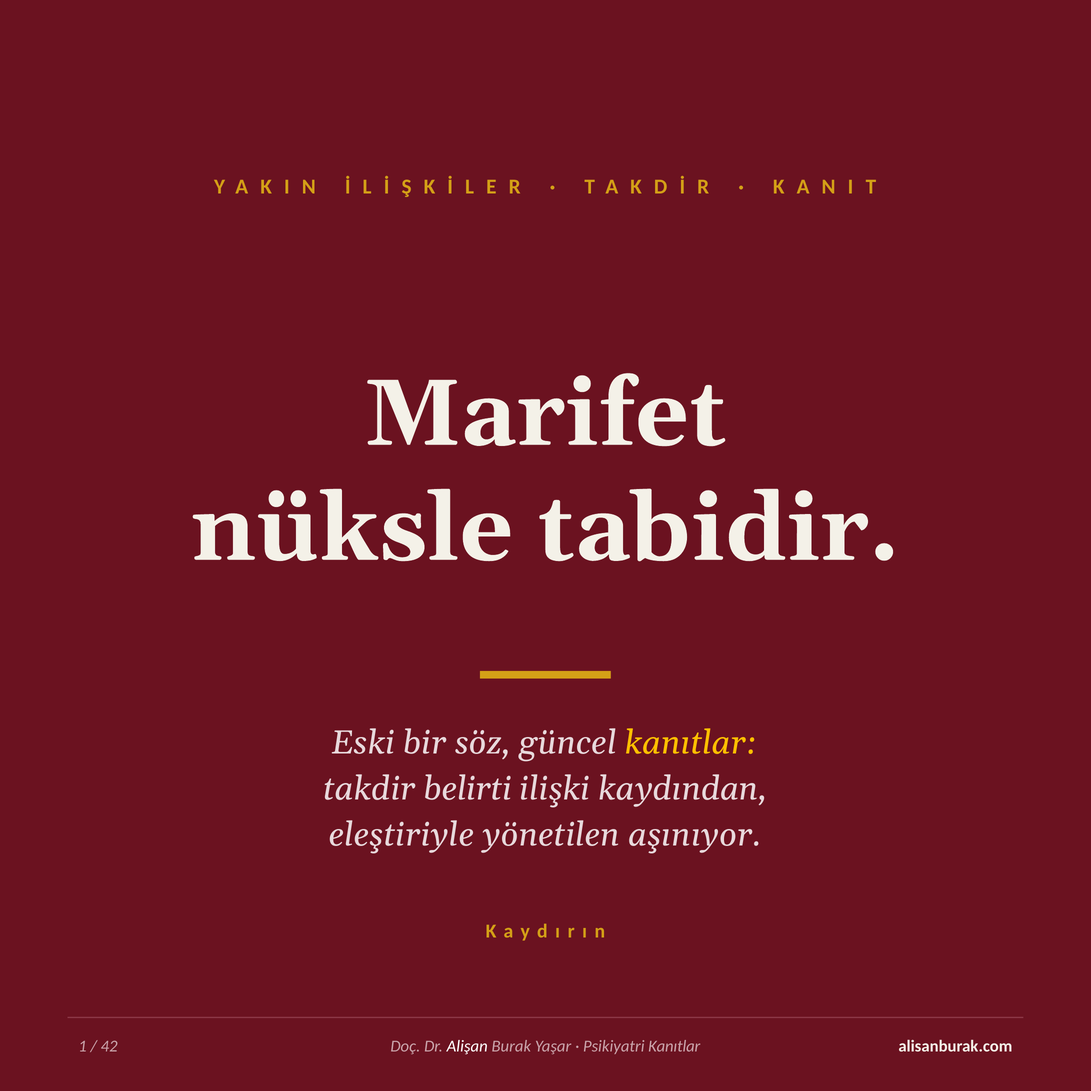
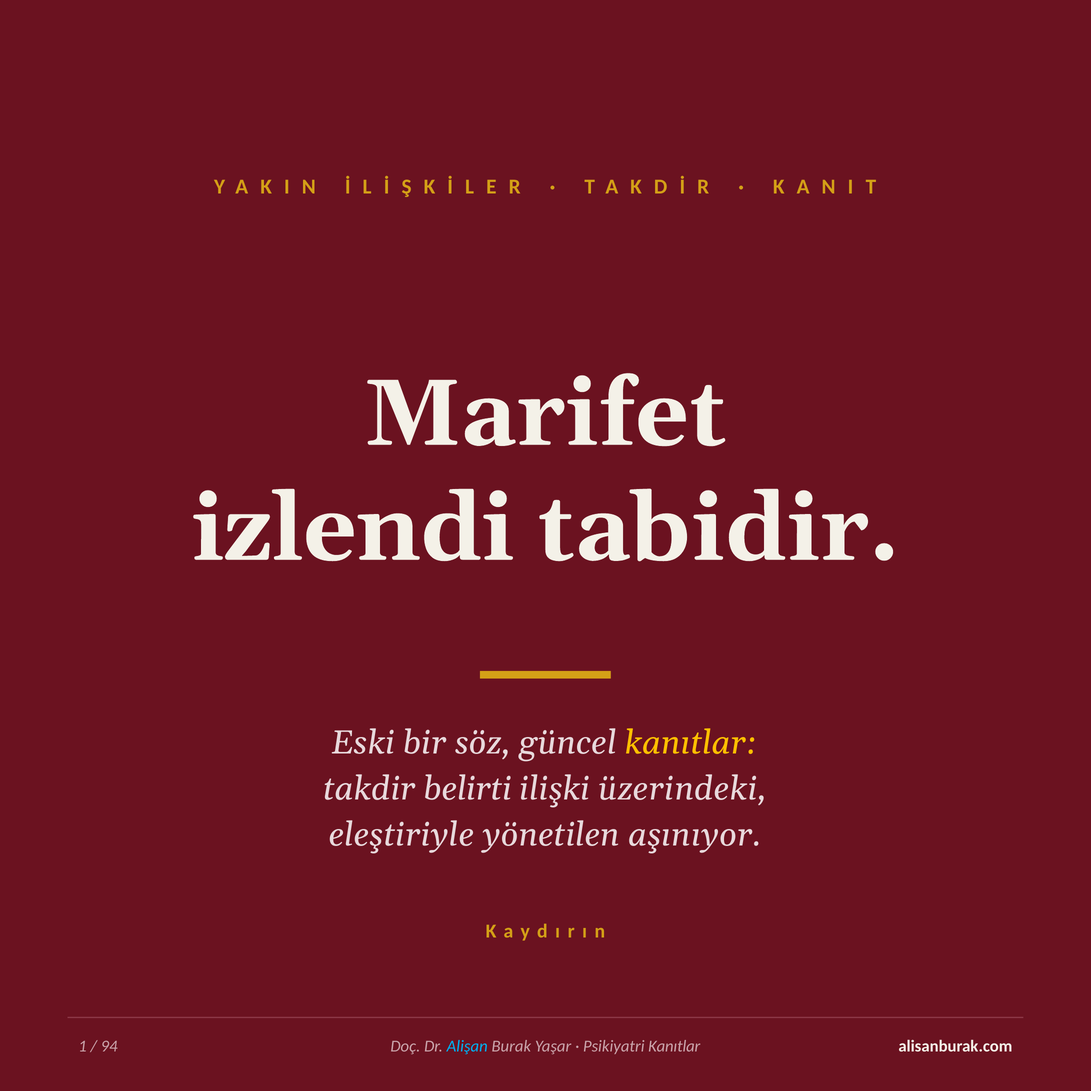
nüksle: nüksle -> izlendi (353, 529)
kaydından: kaydından -> üzerindeki (683, 789)
42: 42 -> 94 (109, 1046)
Alişan colour: white -> light blue (467, 1046)
